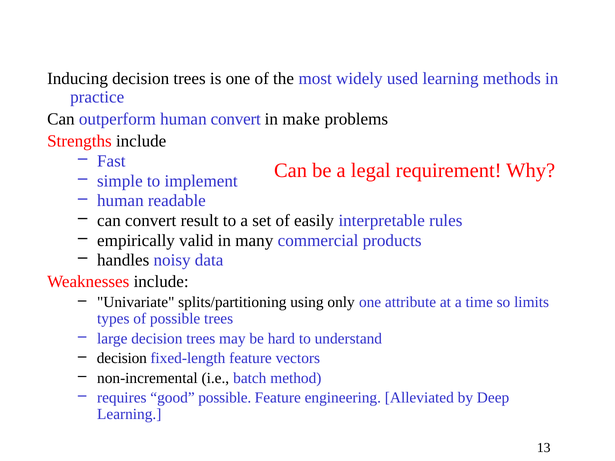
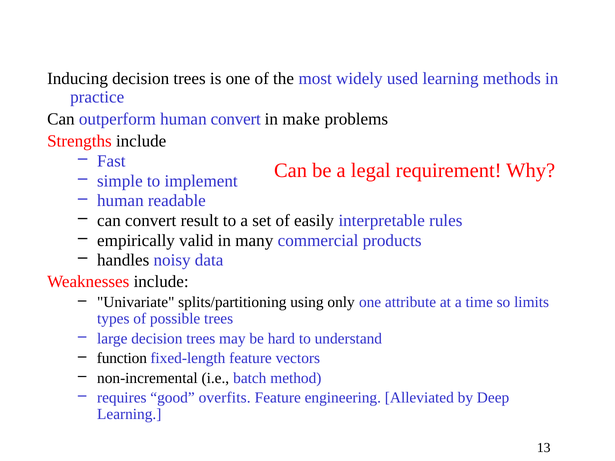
decision: decision -> function (122, 358)
good possible: possible -> overfits (225, 398)
